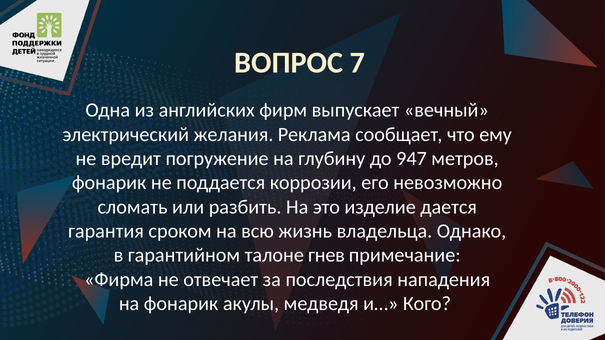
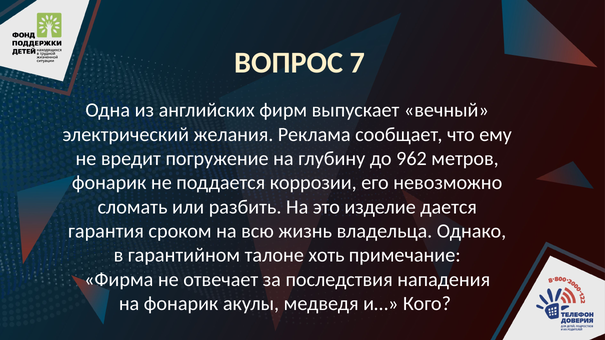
947: 947 -> 962 (411, 159)
гнев: гнев -> хоть (326, 256)
